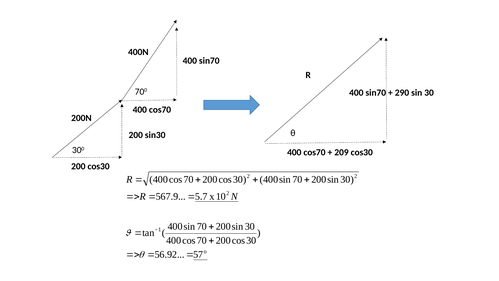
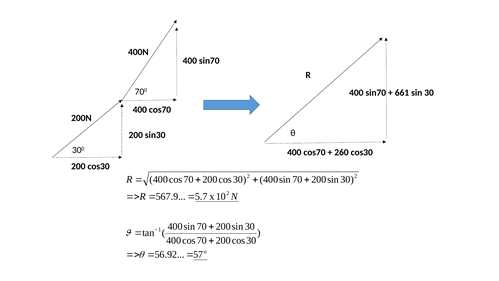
290: 290 -> 661 (402, 93)
209: 209 -> 260 (342, 152)
